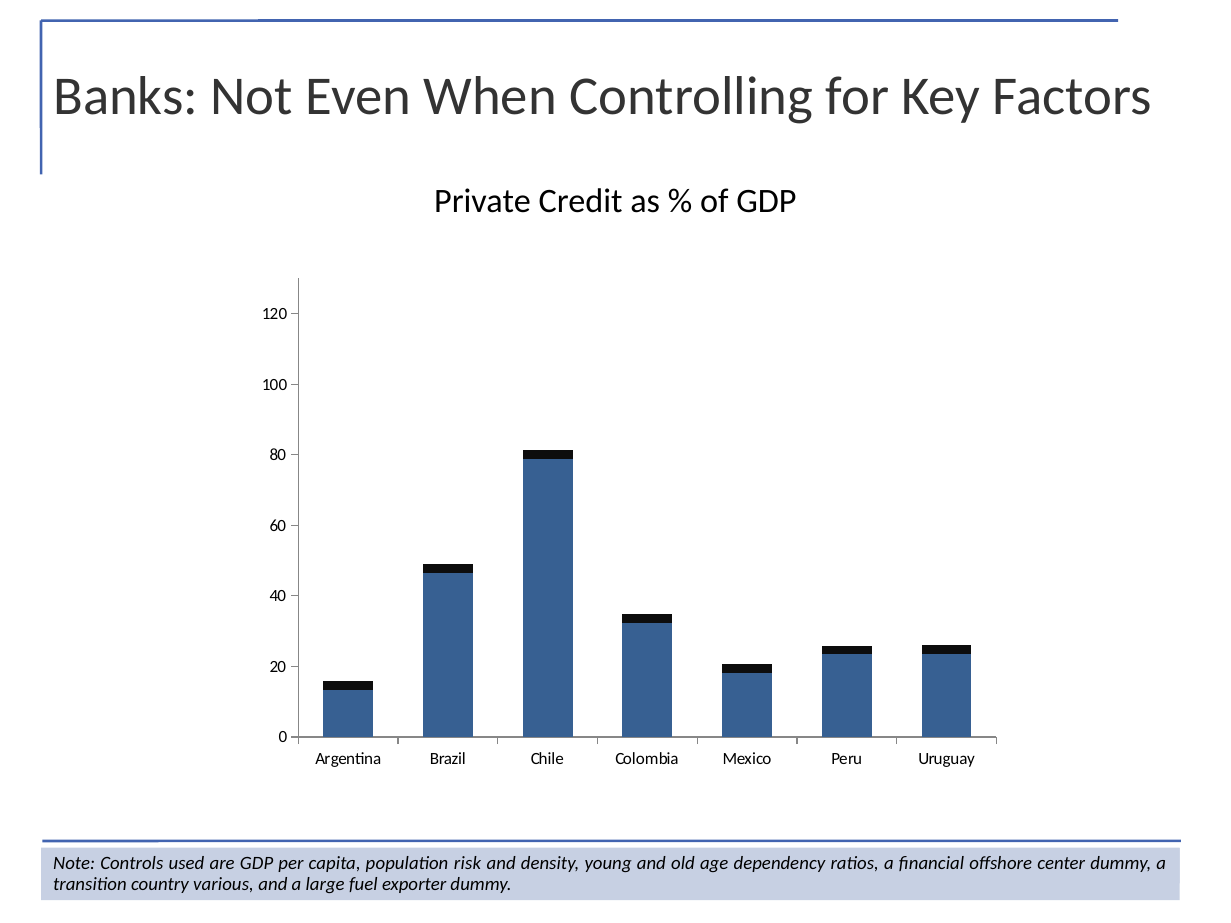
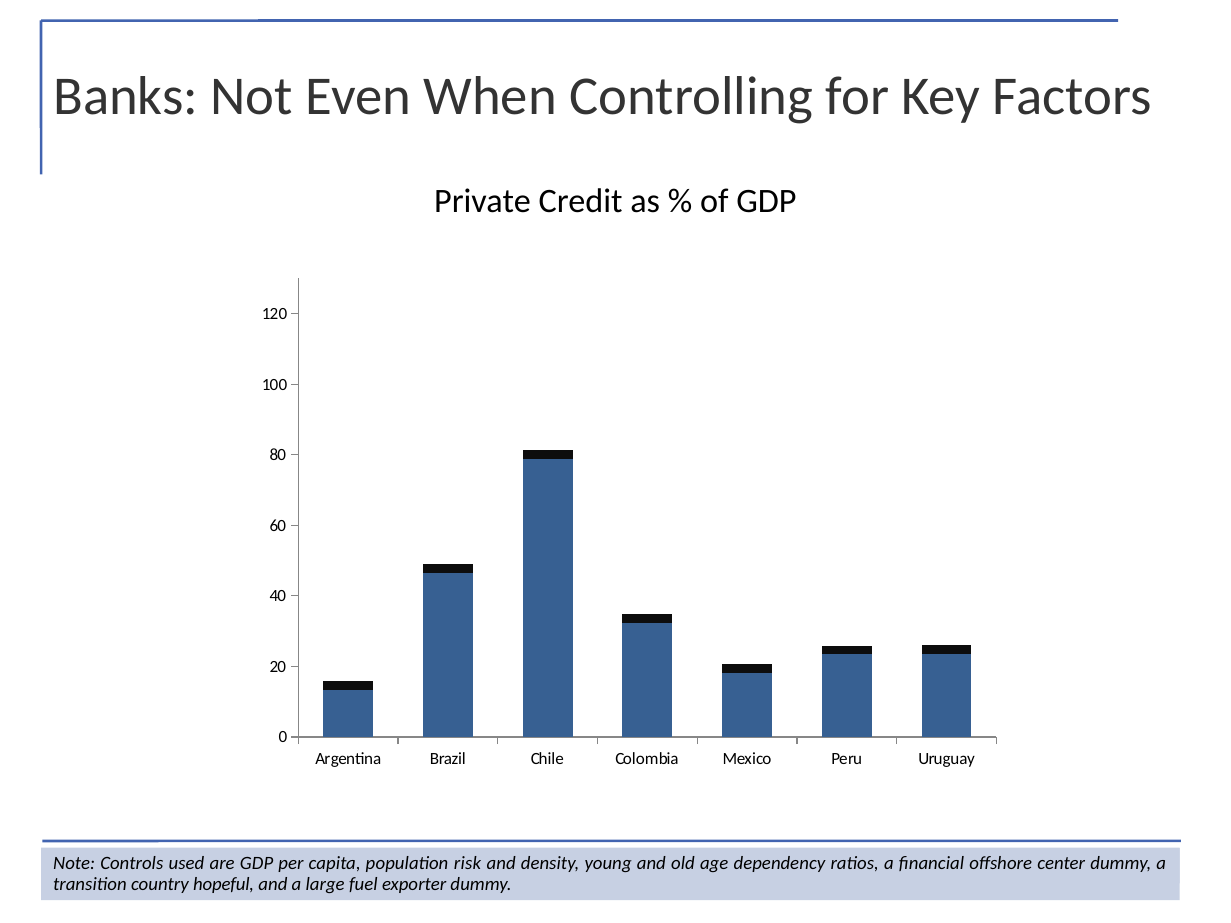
various: various -> hopeful (224, 884)
